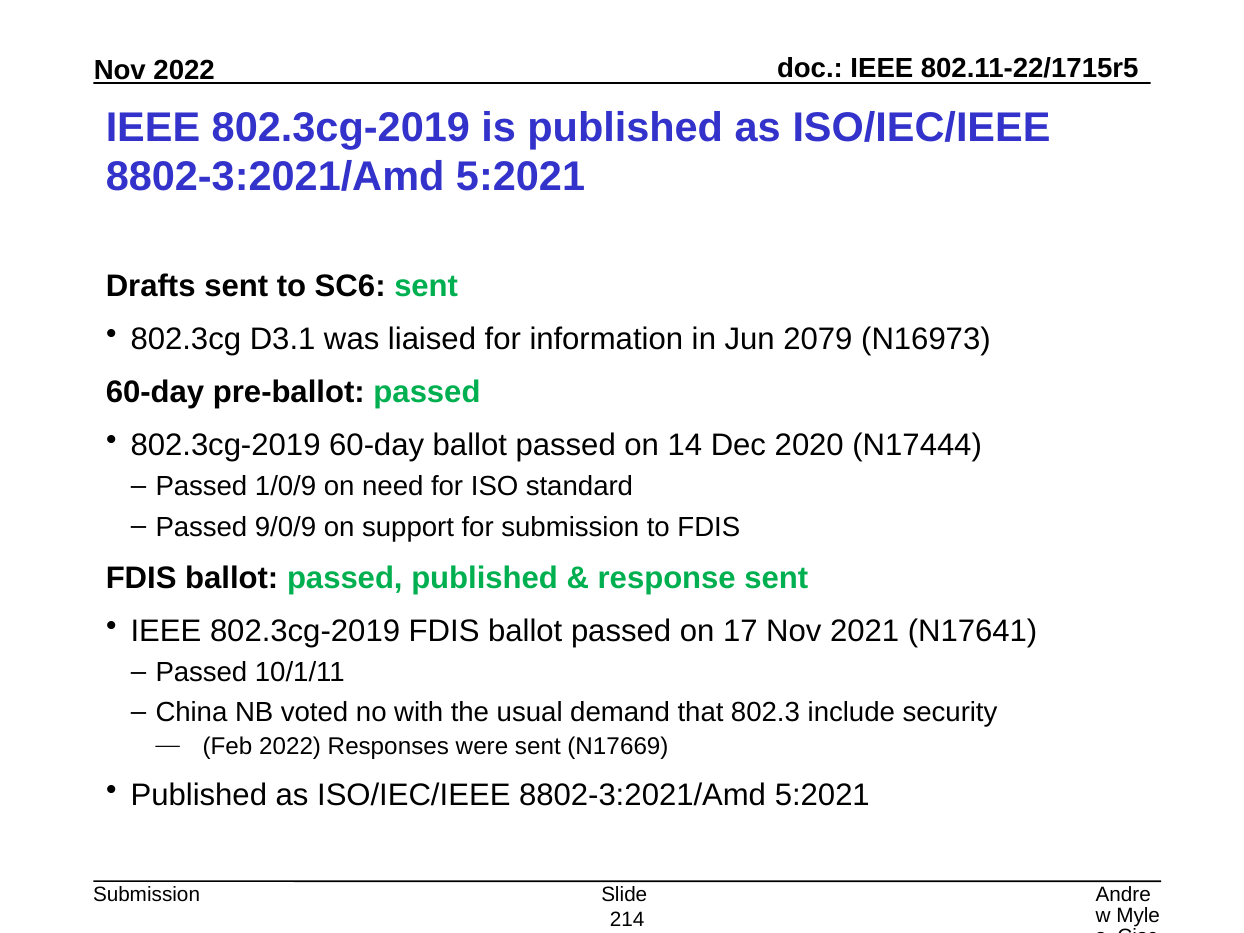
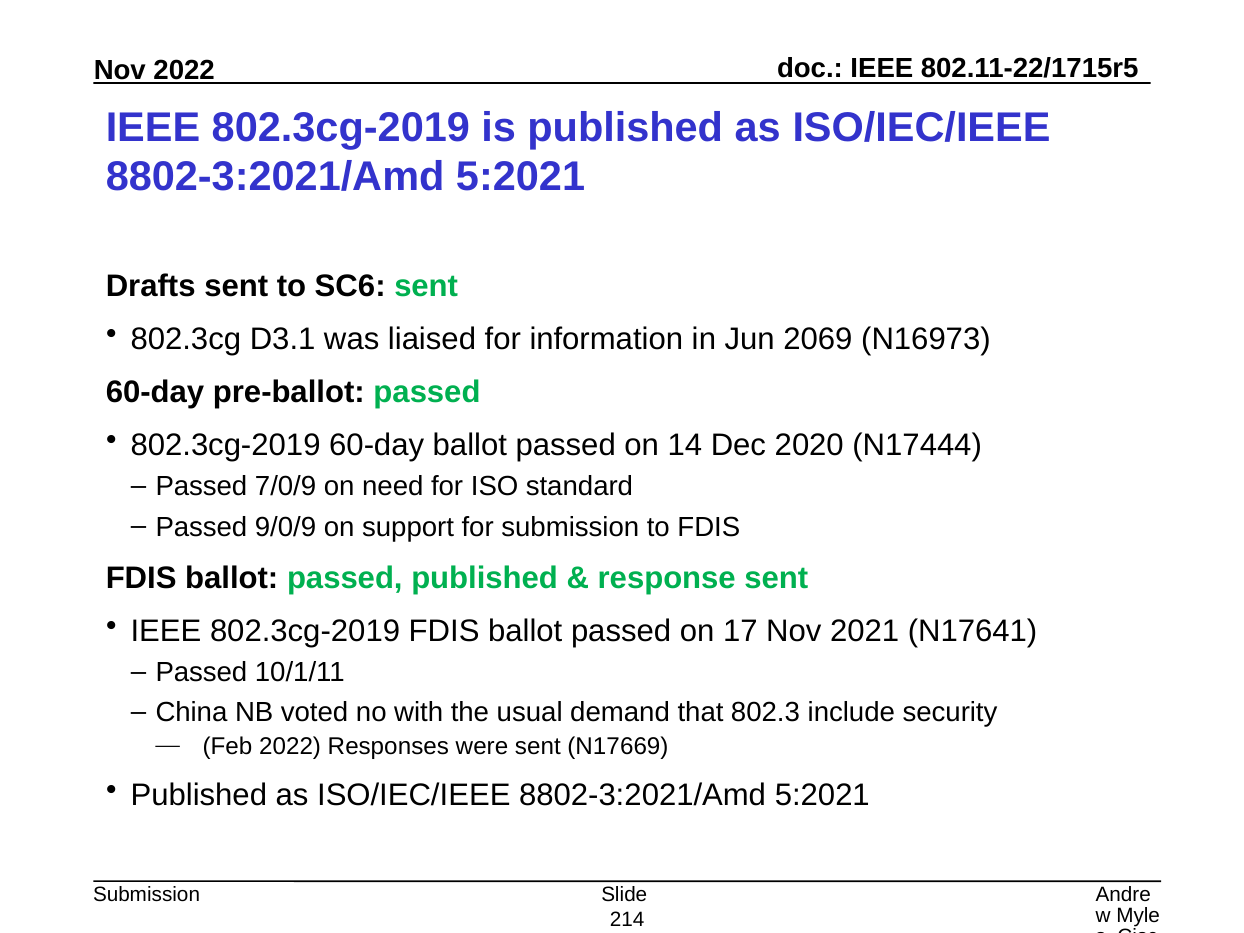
2079: 2079 -> 2069 (818, 339)
1/0/9: 1/0/9 -> 7/0/9 (286, 487)
